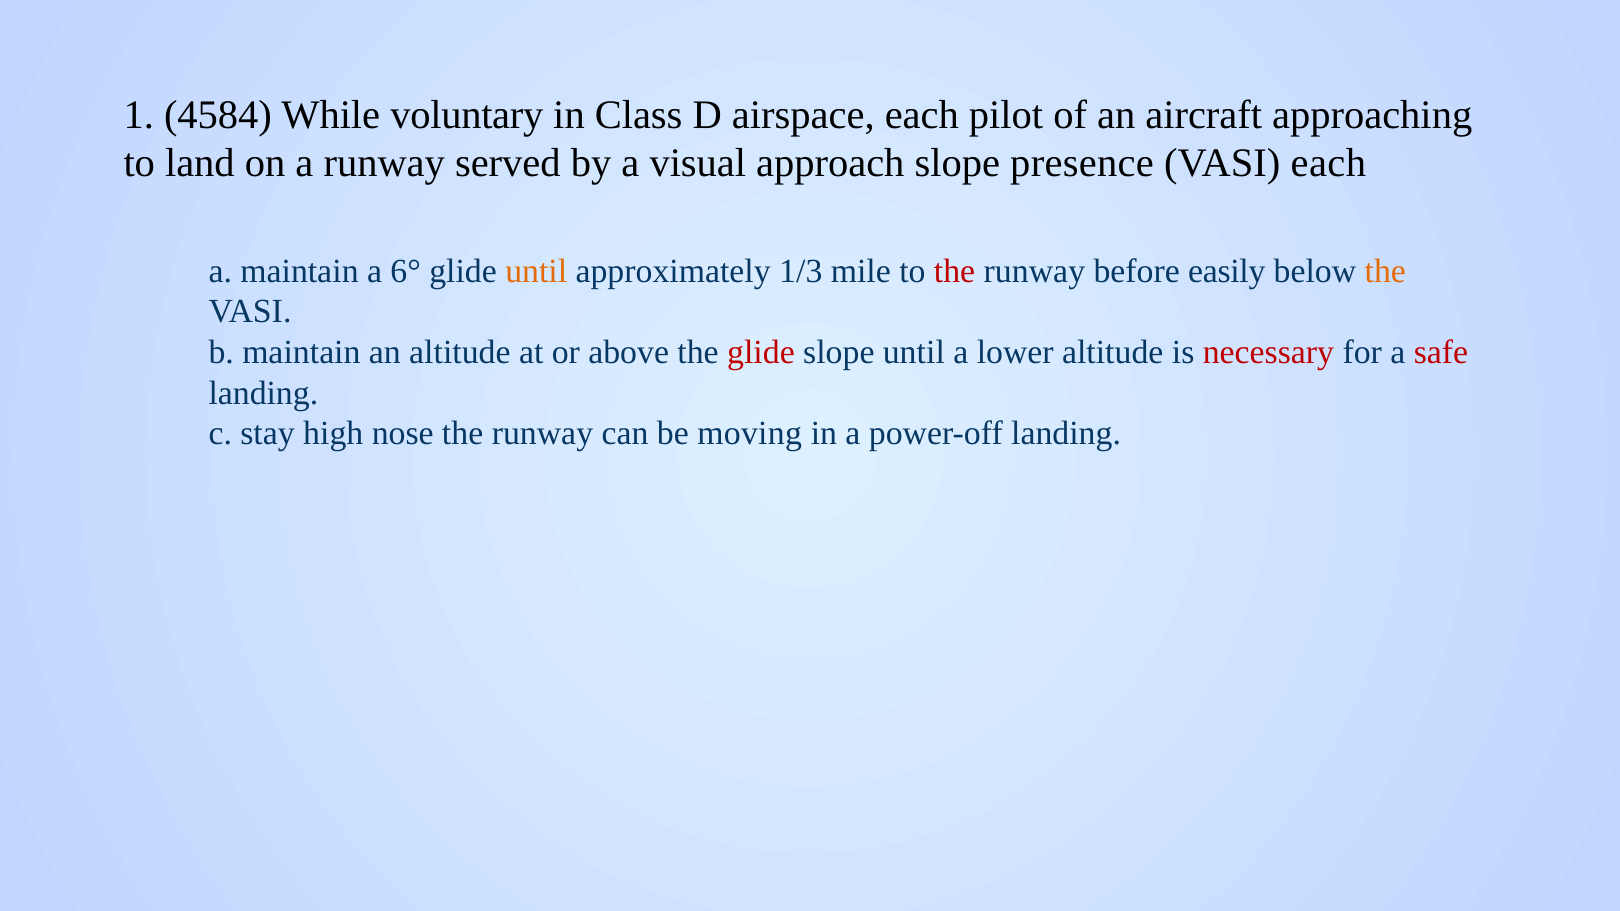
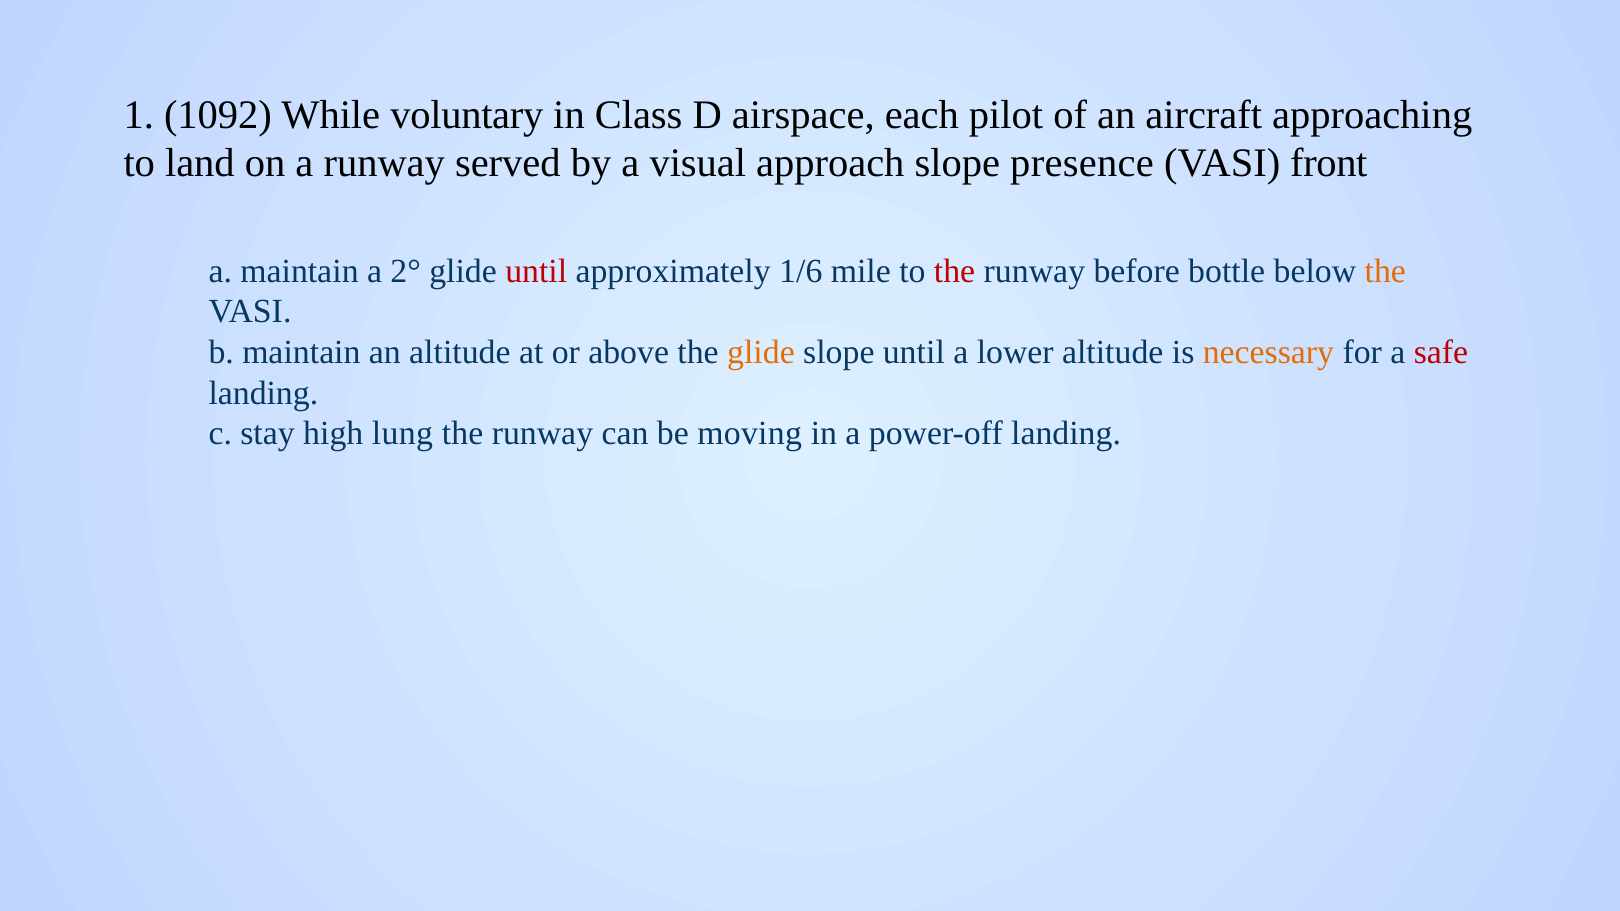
4584: 4584 -> 1092 (218, 115)
VASI each: each -> front (1329, 164)
6°: 6° -> 2° (406, 271)
until colour: orange -> red (536, 271)
1/3: 1/3 -> 1/6 (801, 271)
easily: easily -> bottle (1227, 271)
glide colour: red -> orange (761, 352)
necessary colour: red -> orange (1268, 352)
nose: nose -> lung (403, 434)
